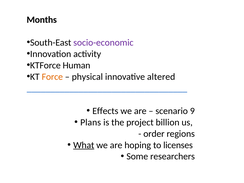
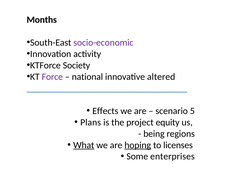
Human: Human -> Society (76, 65)
Force colour: orange -> purple (52, 77)
physical: physical -> national (87, 77)
9: 9 -> 5 (192, 111)
billion: billion -> equity (168, 122)
order: order -> being (154, 134)
hoping underline: none -> present (138, 145)
researchers: researchers -> enterprises (172, 156)
